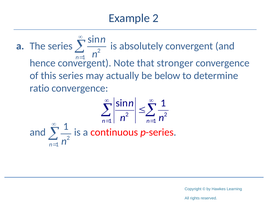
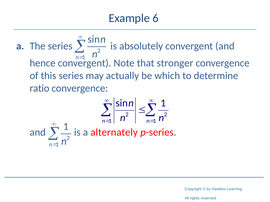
Example 2: 2 -> 6 (156, 18)
below: below -> which (167, 76)
continuous: continuous -> alternately (114, 133)
